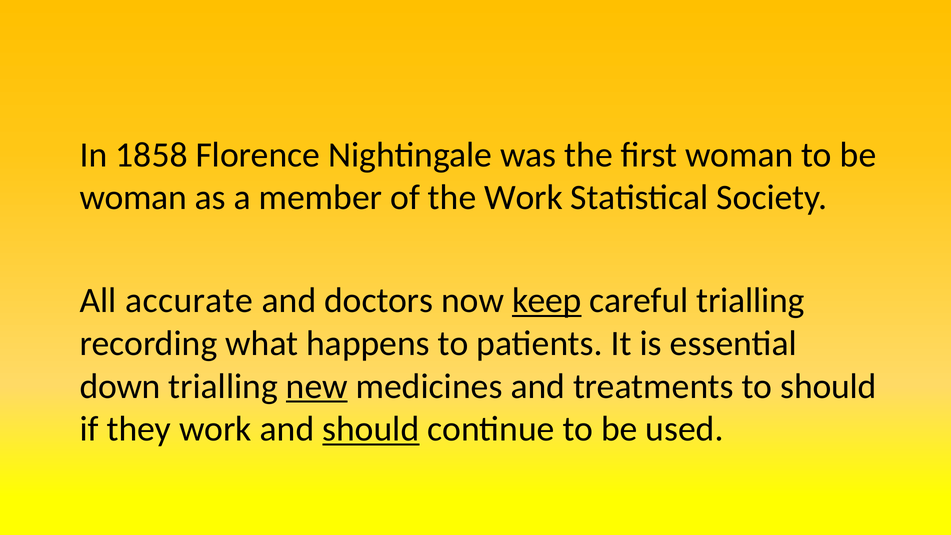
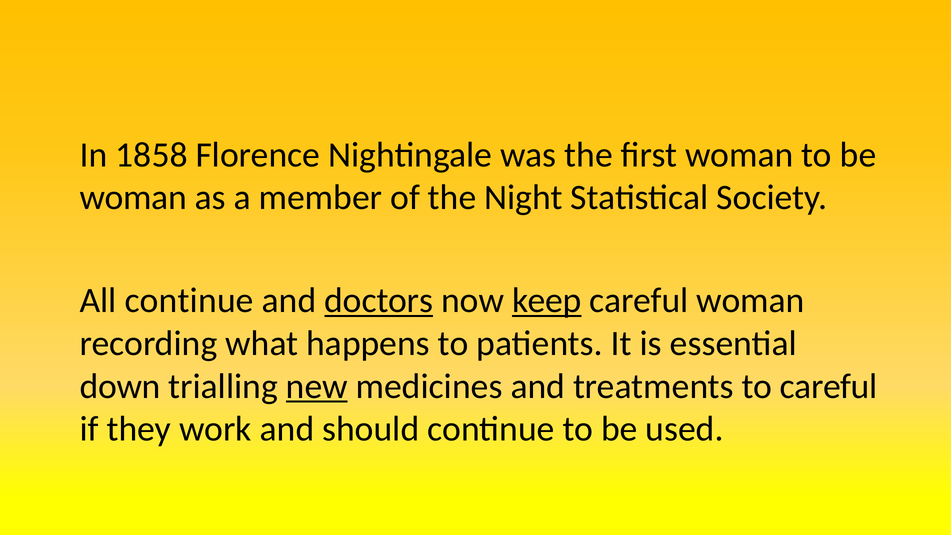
the Work: Work -> Night (523, 198)
All accurate: accurate -> continue (189, 301)
doctors underline: none -> present (379, 301)
careful trialling: trialling -> woman (751, 301)
to should: should -> careful (829, 386)
should underline: present -> none (371, 429)
